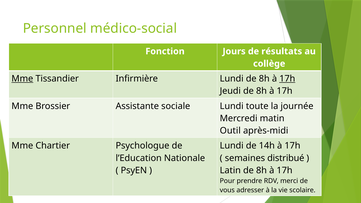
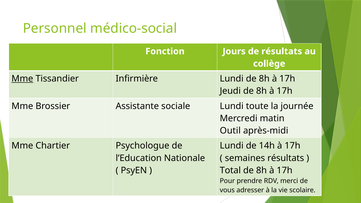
17h underline: present -> none (287, 79)
semaines distribué: distribué -> résultats (286, 158)
Latin: Latin -> Total (230, 170)
